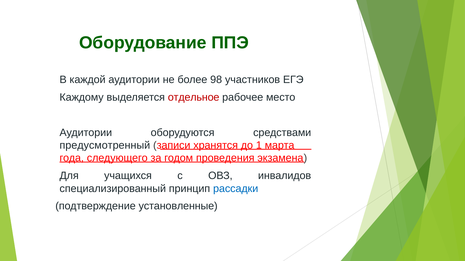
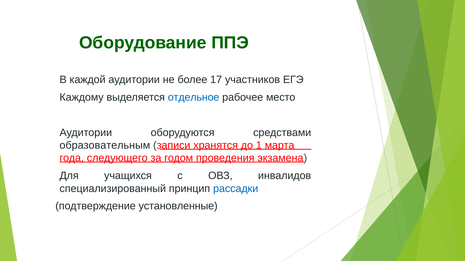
98: 98 -> 17 (216, 80)
отдельное colour: red -> blue (194, 98)
предусмотренный: предусмотренный -> образовательным (105, 146)
